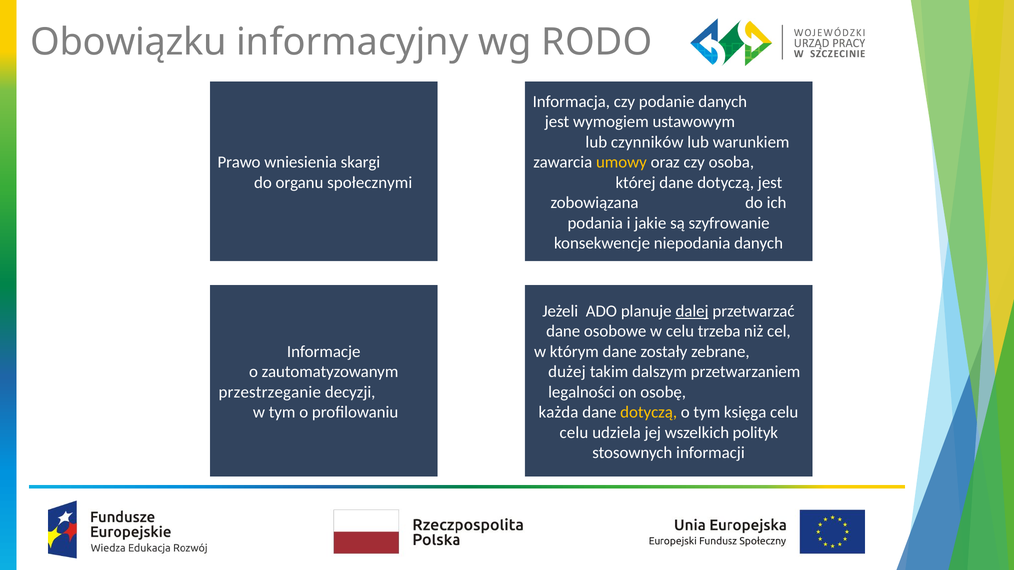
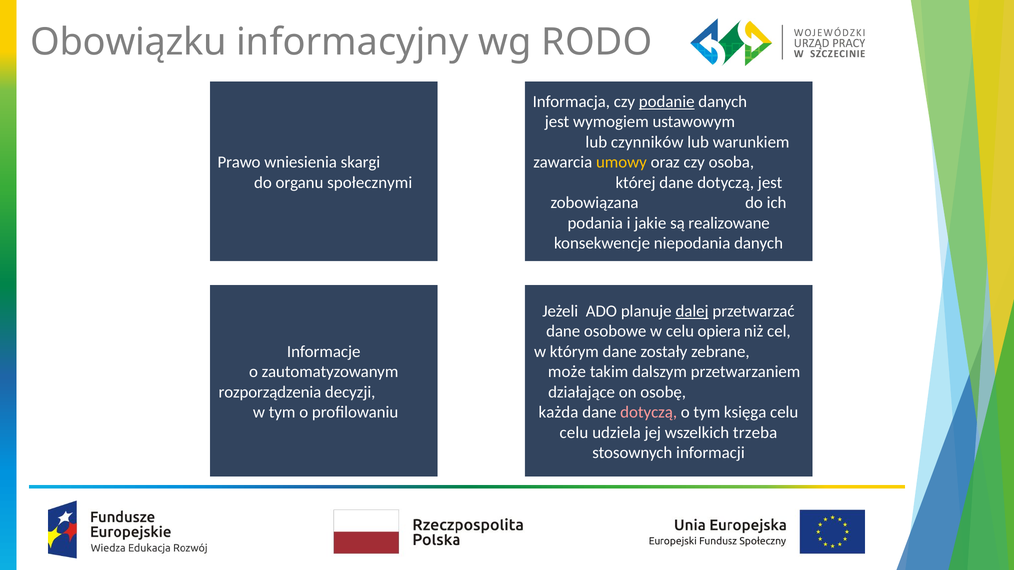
podanie underline: none -> present (667, 102)
szyfrowanie: szyfrowanie -> realizowane (729, 223)
trzeba: trzeba -> opiera (719, 331)
dużej: dużej -> może (567, 372)
przestrzeganie: przestrzeganie -> rozporządzenia (270, 392)
legalności: legalności -> działające (582, 392)
dotyczą colour: yellow -> pink (649, 413)
polityk: polityk -> trzeba (755, 433)
